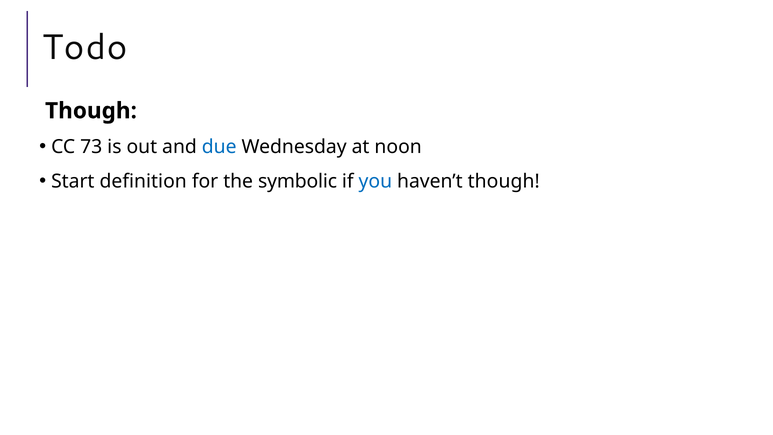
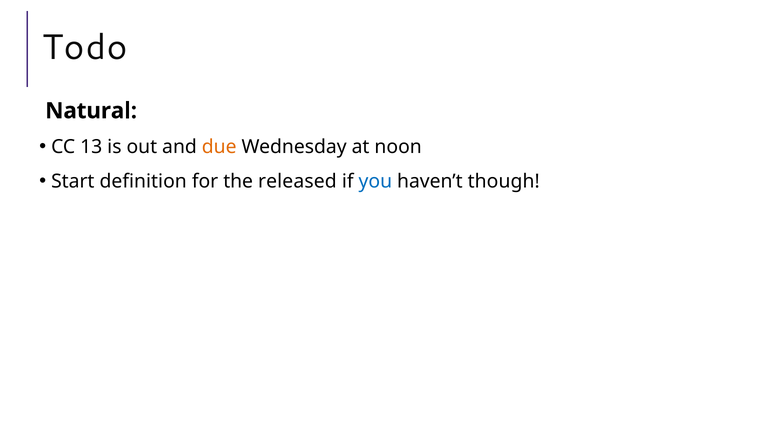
Though: Though -> Natural (91, 111)
73: 73 -> 13 (91, 147)
due colour: blue -> orange (219, 147)
symbolic: symbolic -> released (297, 181)
